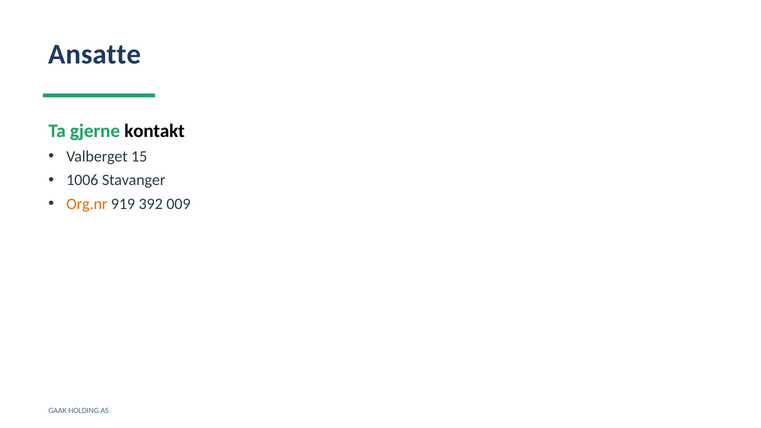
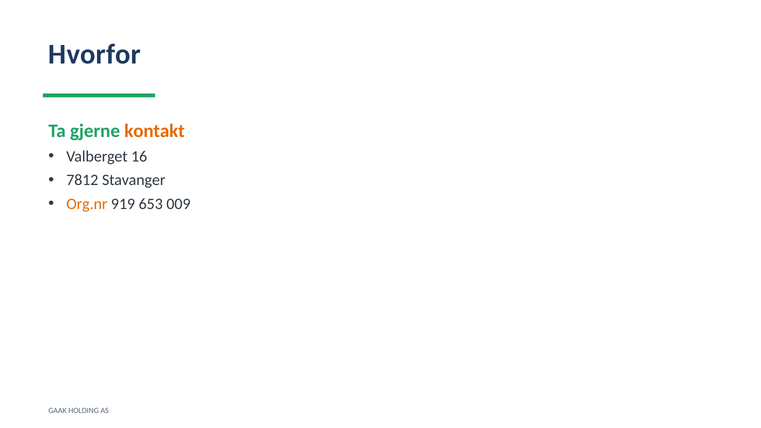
Ansatte: Ansatte -> Hvorfor (95, 54)
kontakt colour: black -> orange (155, 131)
15: 15 -> 16 (139, 156)
1006: 1006 -> 7812 (82, 180)
392: 392 -> 653 (151, 204)
